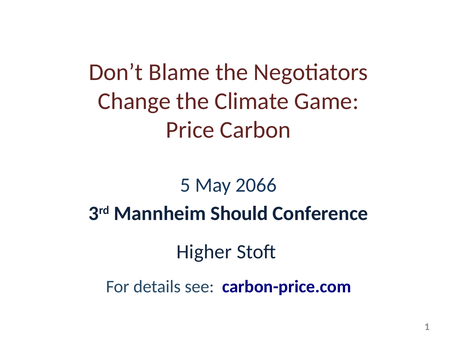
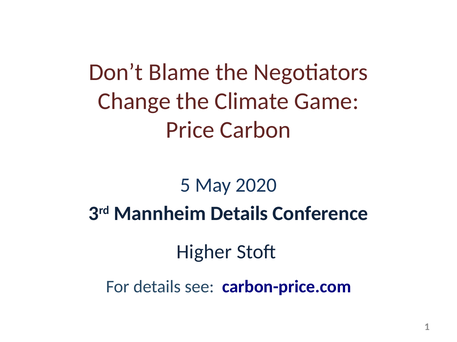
2066: 2066 -> 2020 (256, 185)
Mannheim Should: Should -> Details (239, 214)
